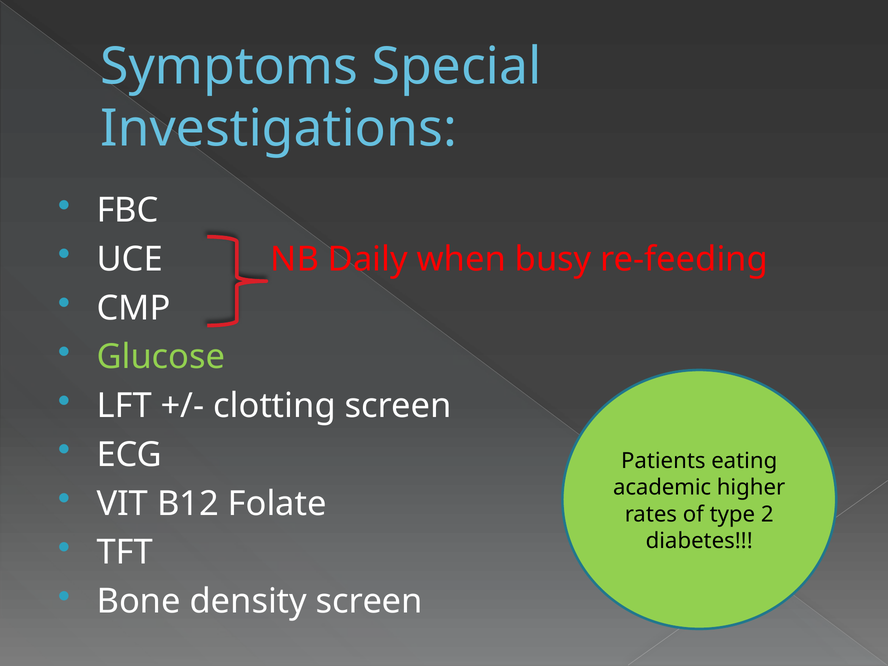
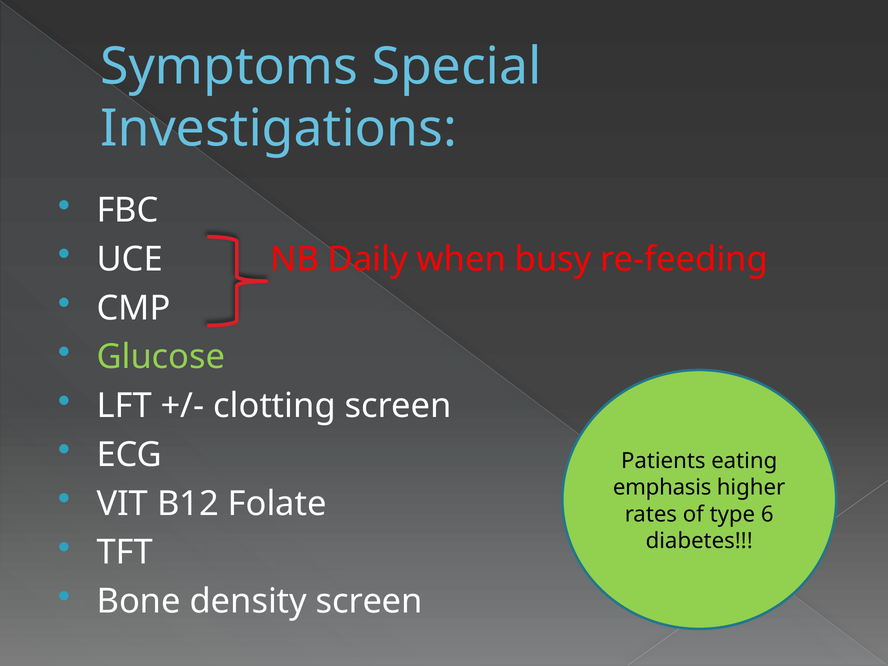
academic: academic -> emphasis (662, 488)
2: 2 -> 6 (767, 514)
